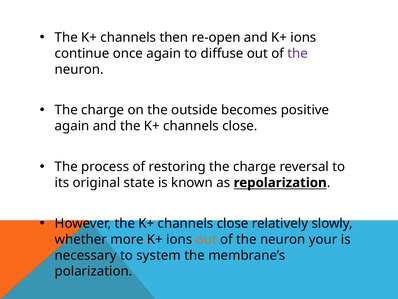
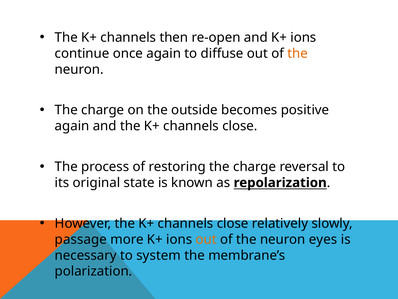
the colour: purple -> orange (298, 53)
whether: whether -> passage (81, 239)
your: your -> eyes (323, 239)
